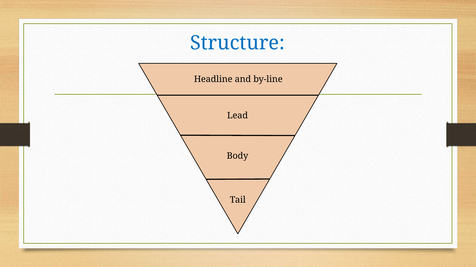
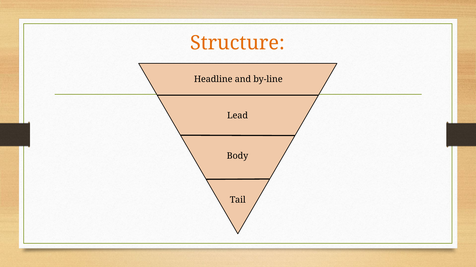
Structure colour: blue -> orange (237, 43)
